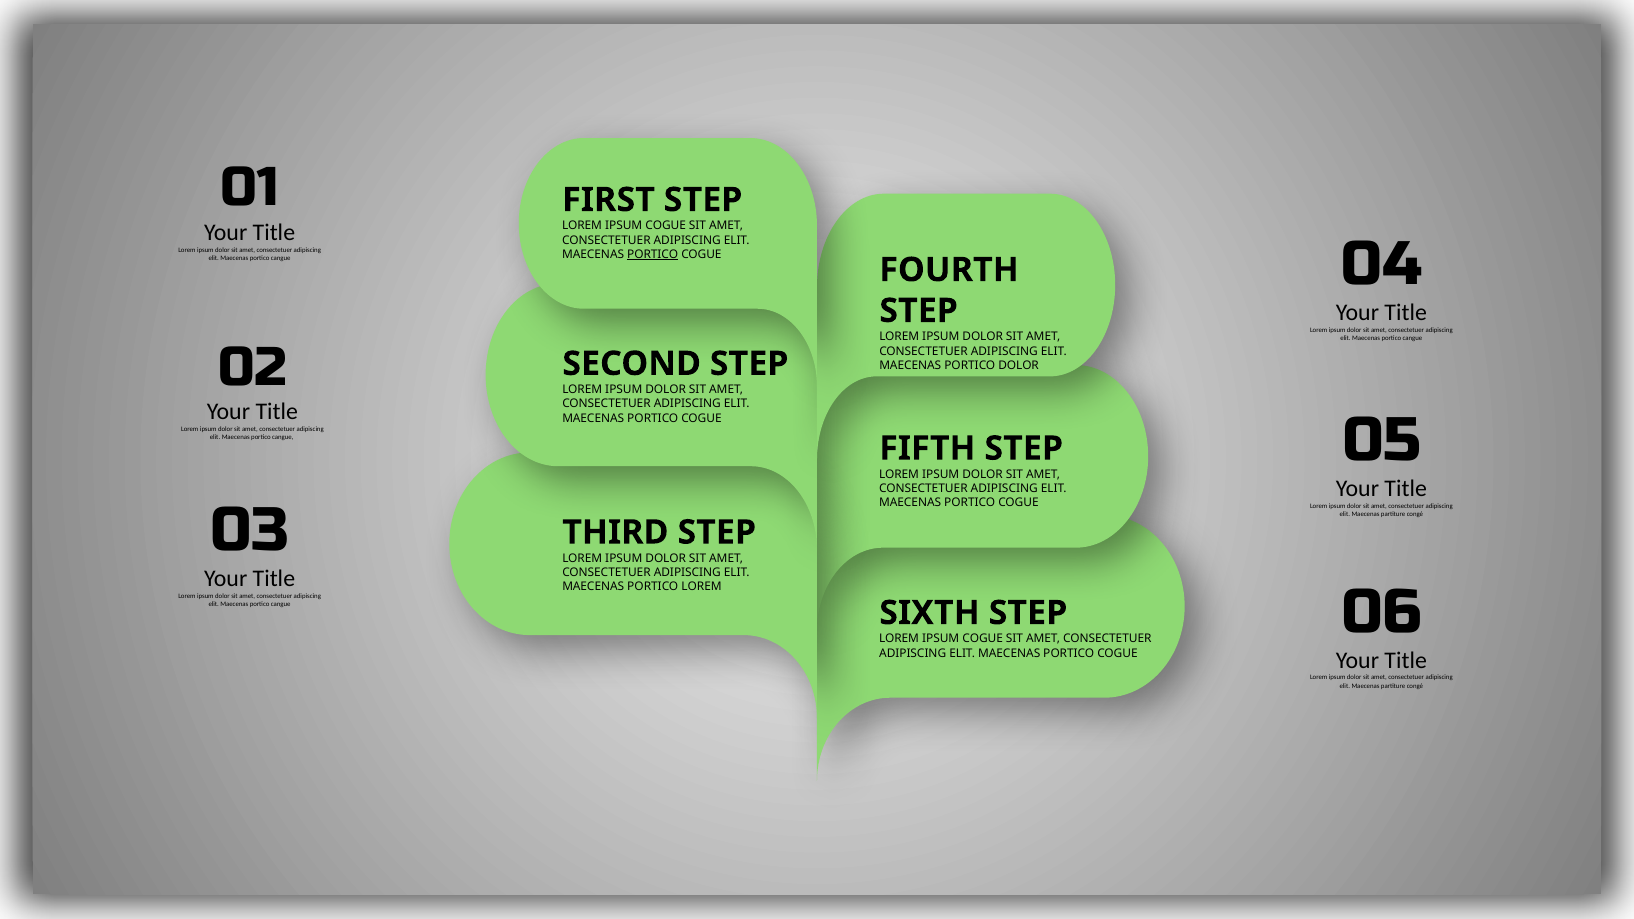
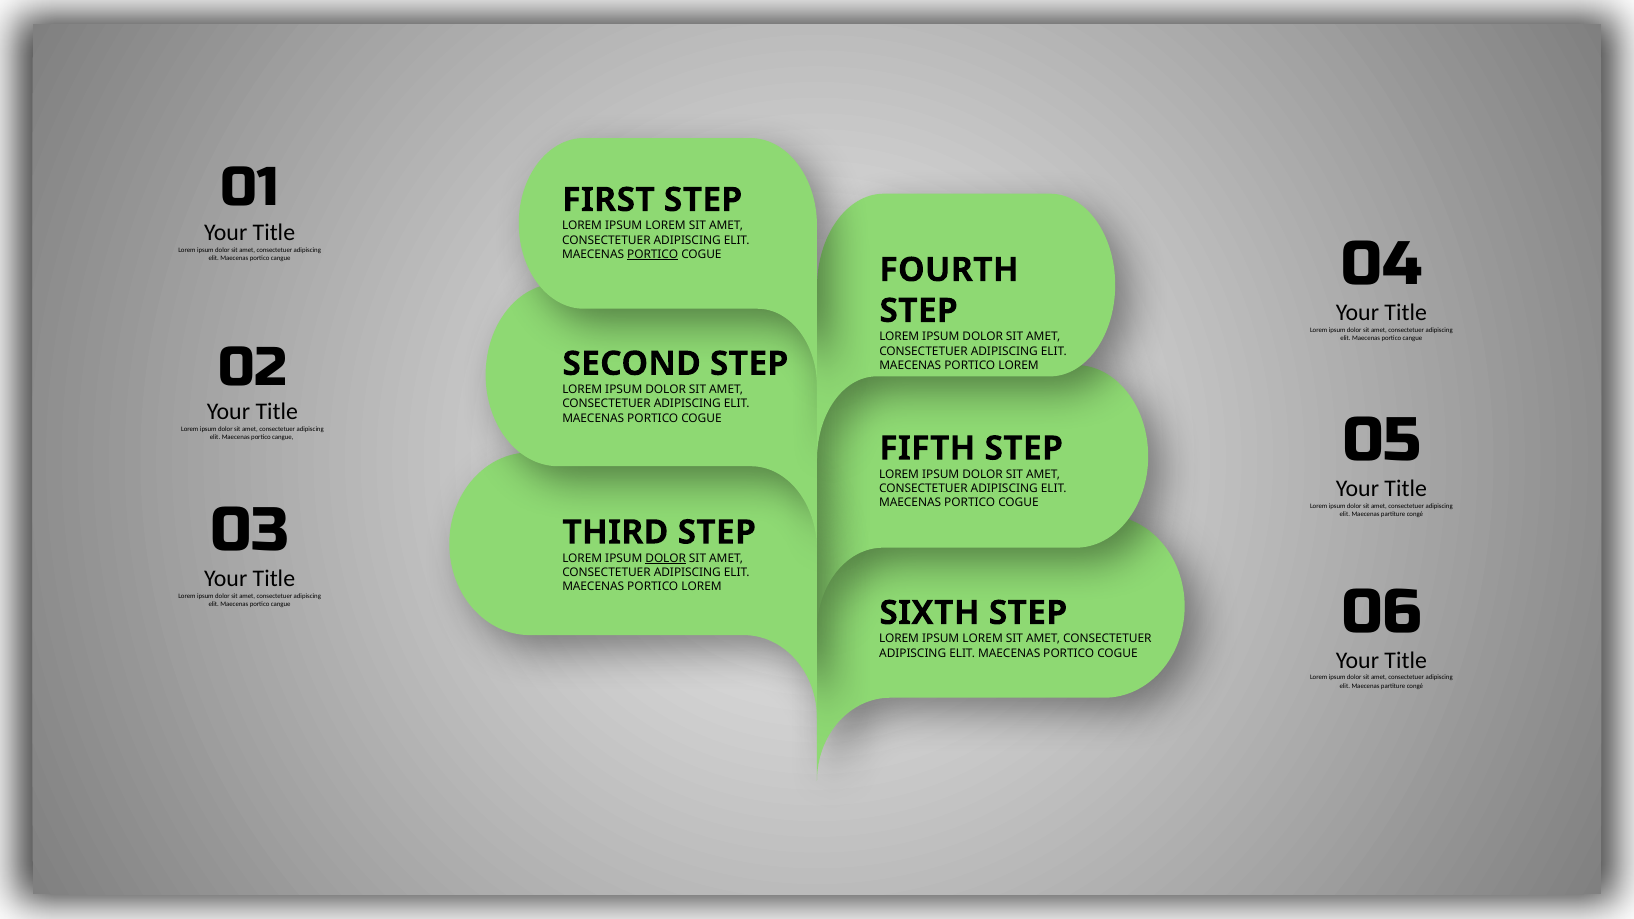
COGUE: COGUE -> LOREM (666, 226)
DOLOR: DOLOR -> LOREM (1019, 365)
DOLOR underline: none -> present (666, 558)
COGUE: COGUE -> LOREM (983, 639)
